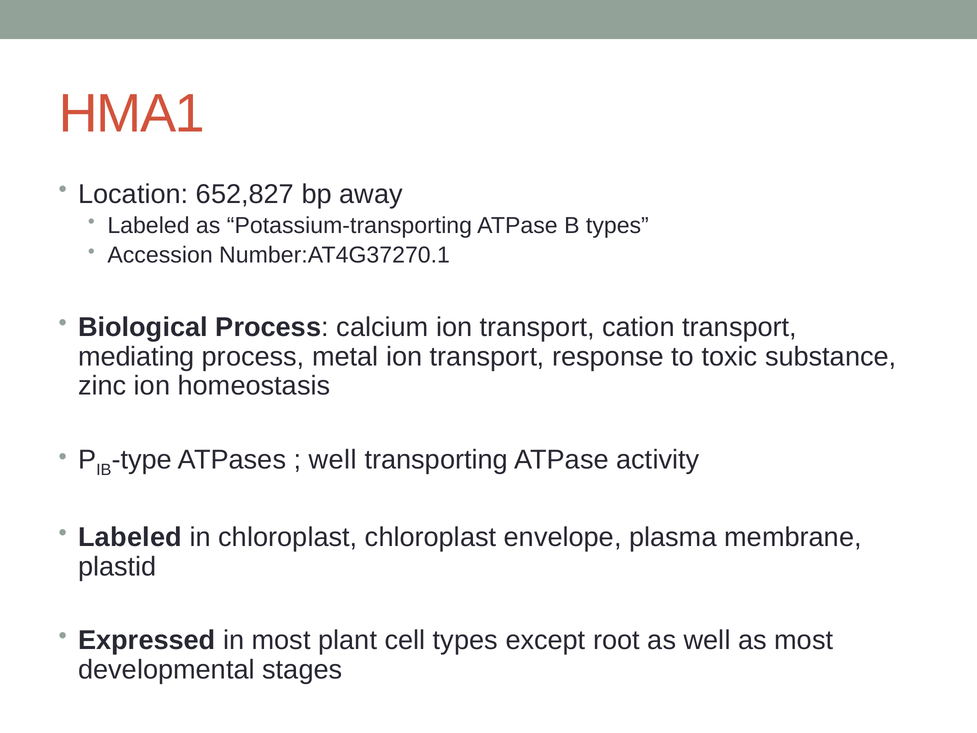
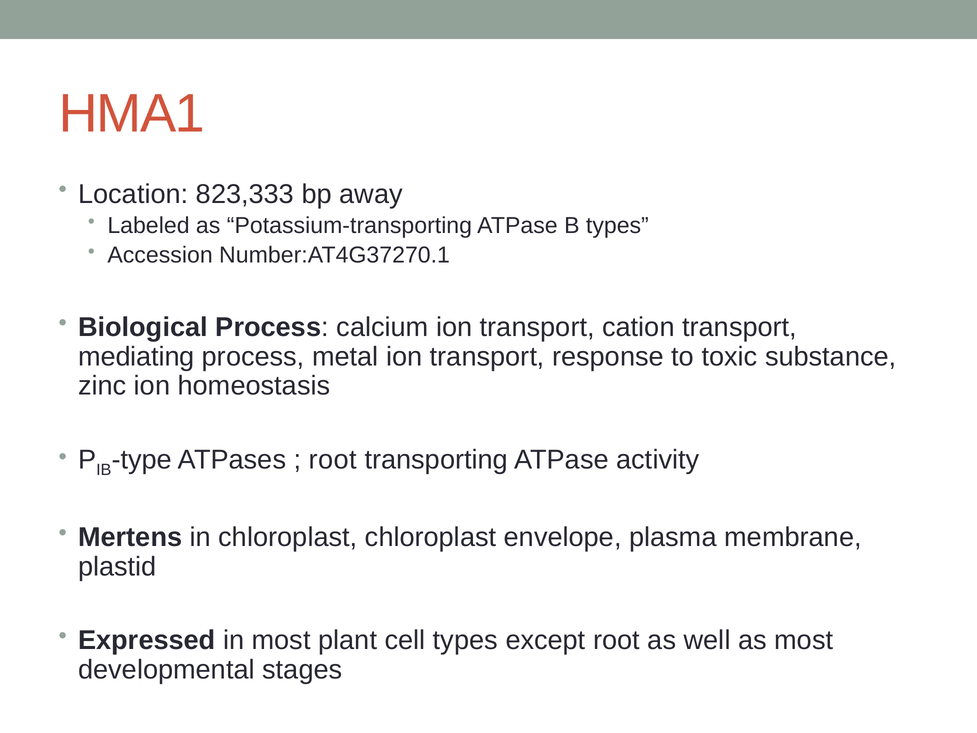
652,827: 652,827 -> 823,333 (245, 194)
well: well -> root (333, 459)
Labeled: Labeled -> Mertens (130, 537)
